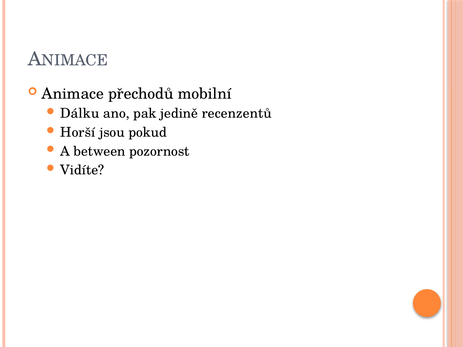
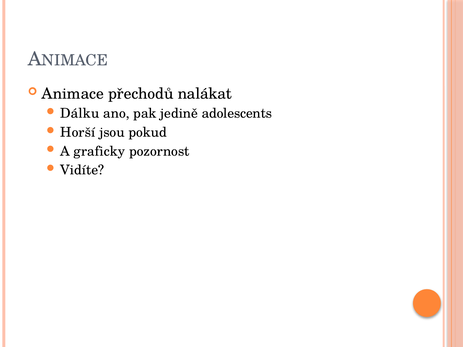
mobilní: mobilní -> nalákat (205, 94)
recenzentů: recenzentů -> adolescents (237, 114)
between: between -> graficky (99, 151)
